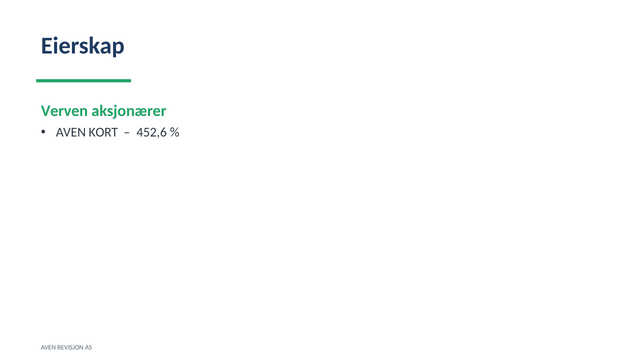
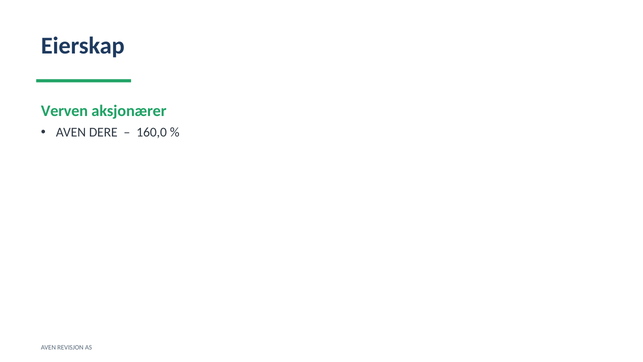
KORT: KORT -> DERE (103, 132)
452,6: 452,6 -> 160,0 (152, 132)
